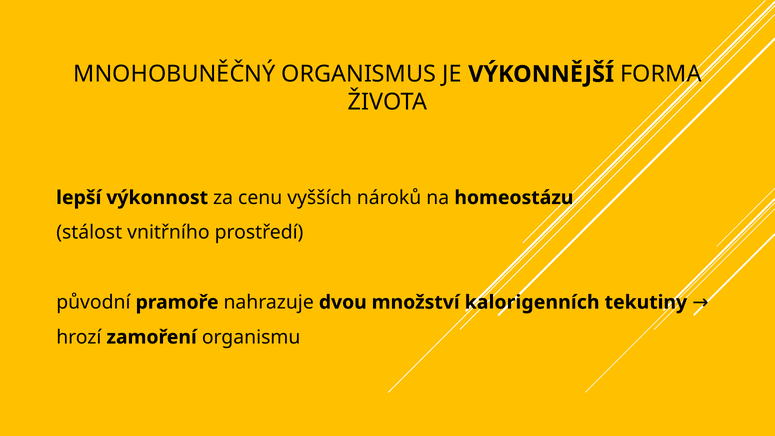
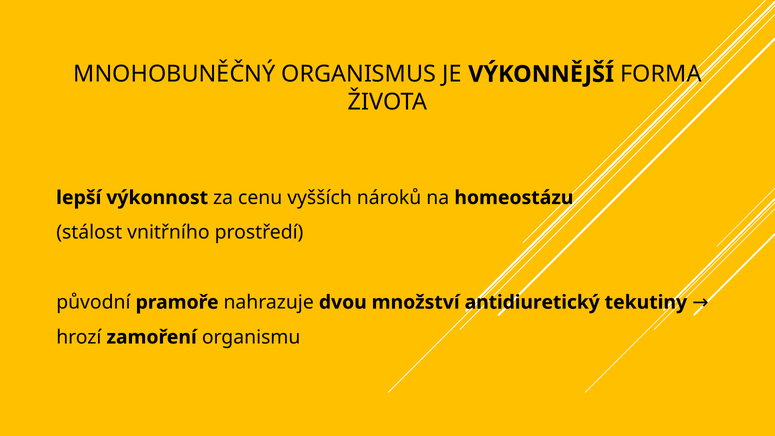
kalorigenních: kalorigenních -> antidiuretický (532, 302)
